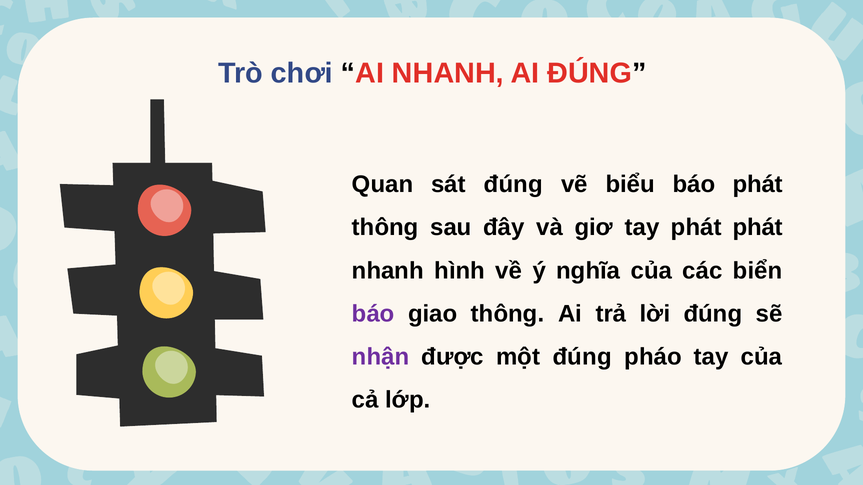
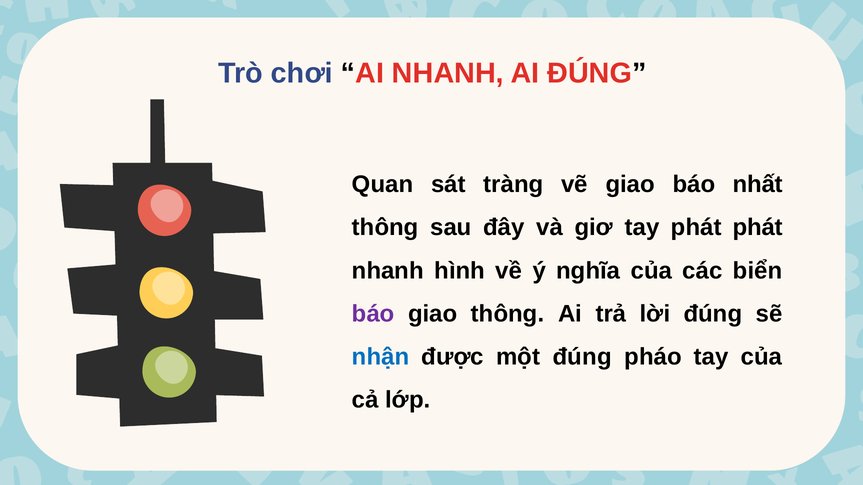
sát đúng: đúng -> tràng (513, 185)
vẽ biểu: biểu -> giao (630, 185)
báo phát: phát -> nhất (758, 185)
nhận colour: purple -> blue (381, 357)
